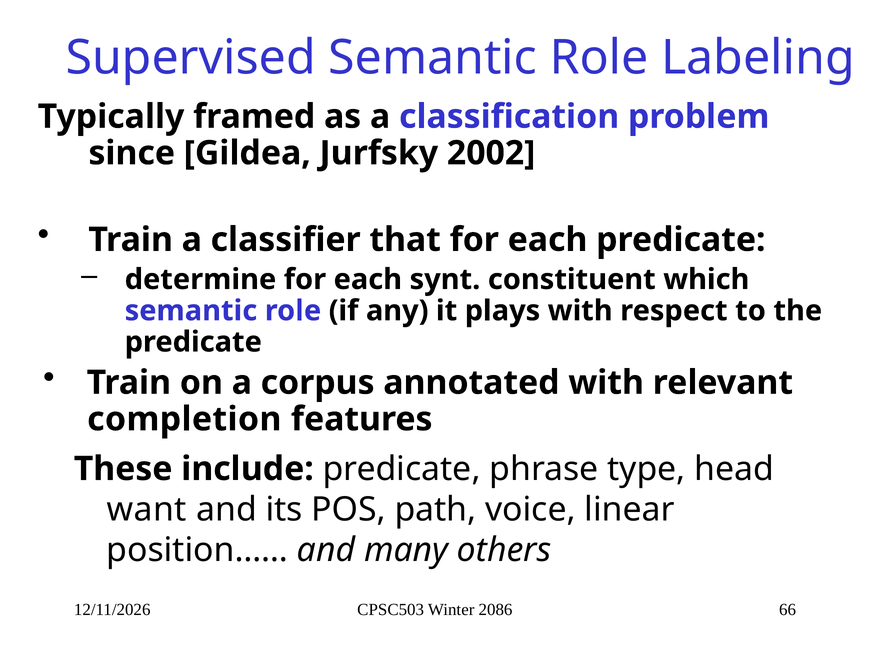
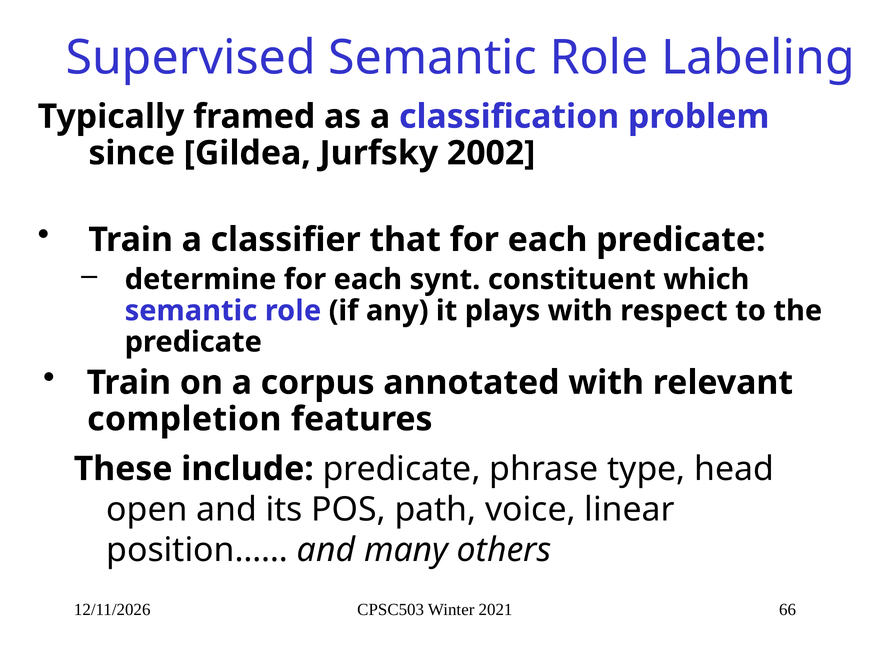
want: want -> open (147, 510)
2086: 2086 -> 2021 (496, 610)
